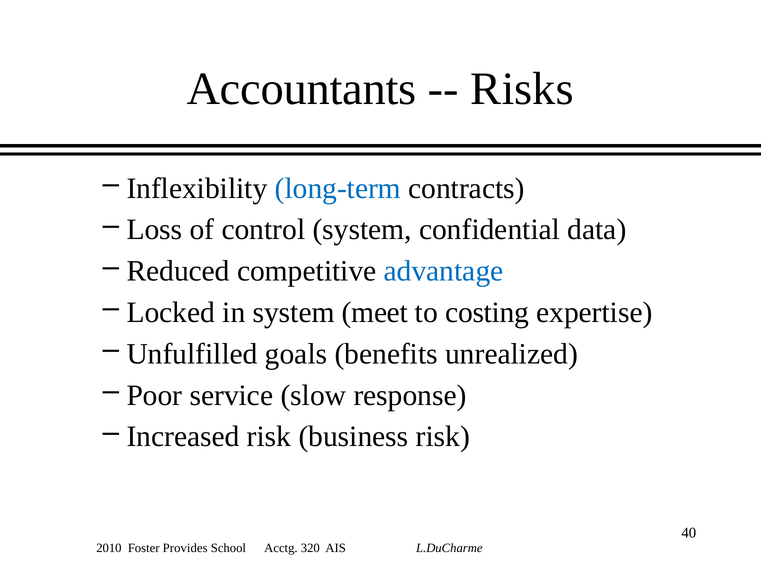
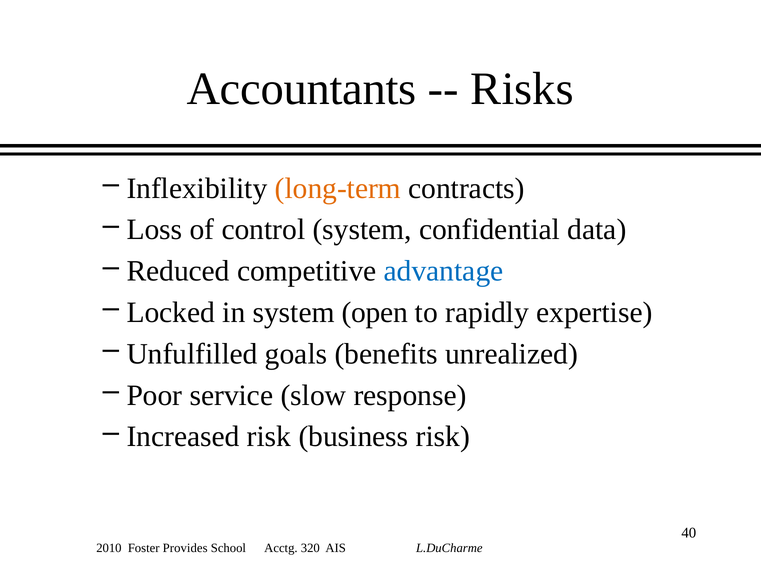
long-term colour: blue -> orange (338, 189)
meet: meet -> open (375, 313)
costing: costing -> rapidly (487, 313)
